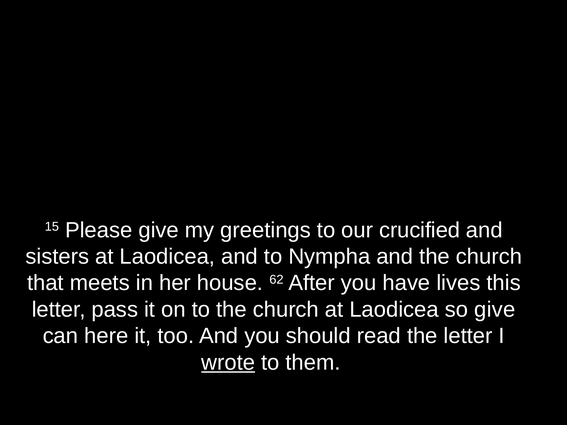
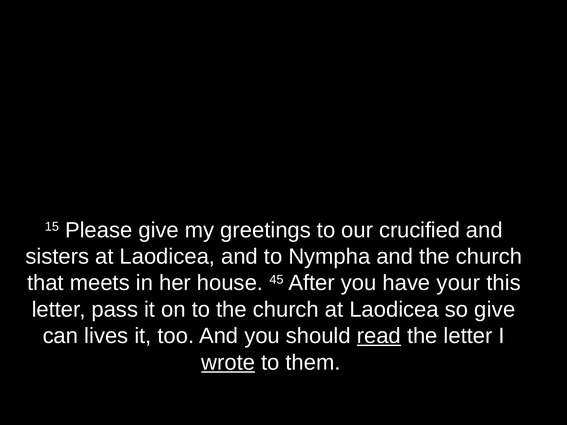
62: 62 -> 45 (276, 280)
lives: lives -> your (458, 283)
here: here -> lives (106, 336)
read underline: none -> present (379, 336)
